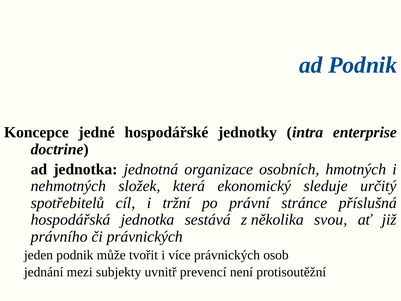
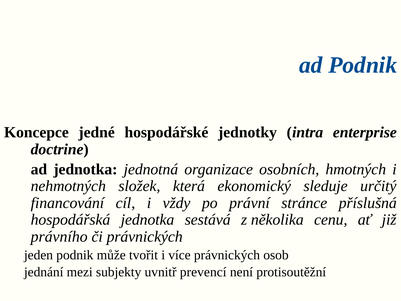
spotřebitelů: spotřebitelů -> financování (67, 203)
tržní: tržní -> vždy (177, 203)
svou: svou -> cenu (331, 220)
